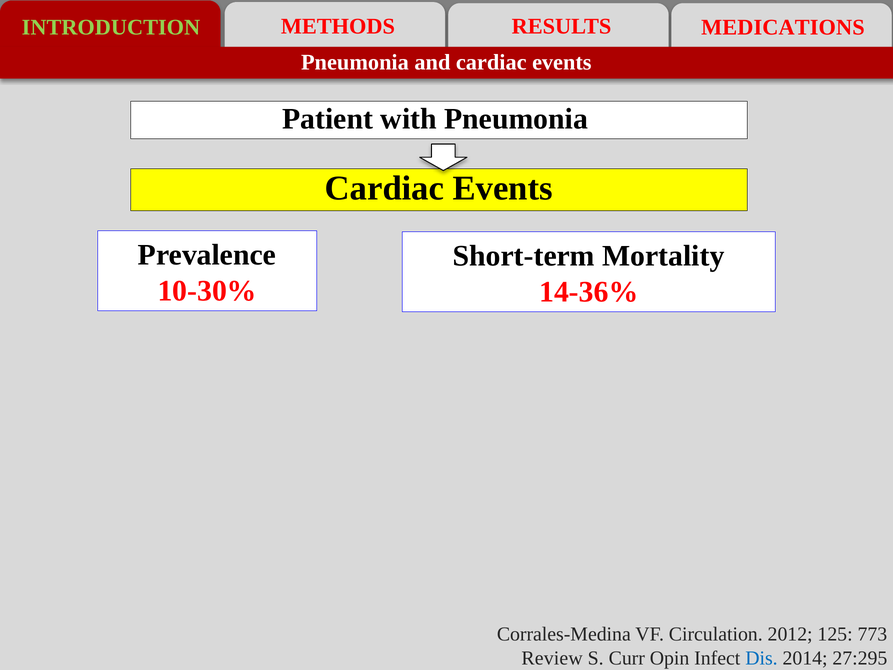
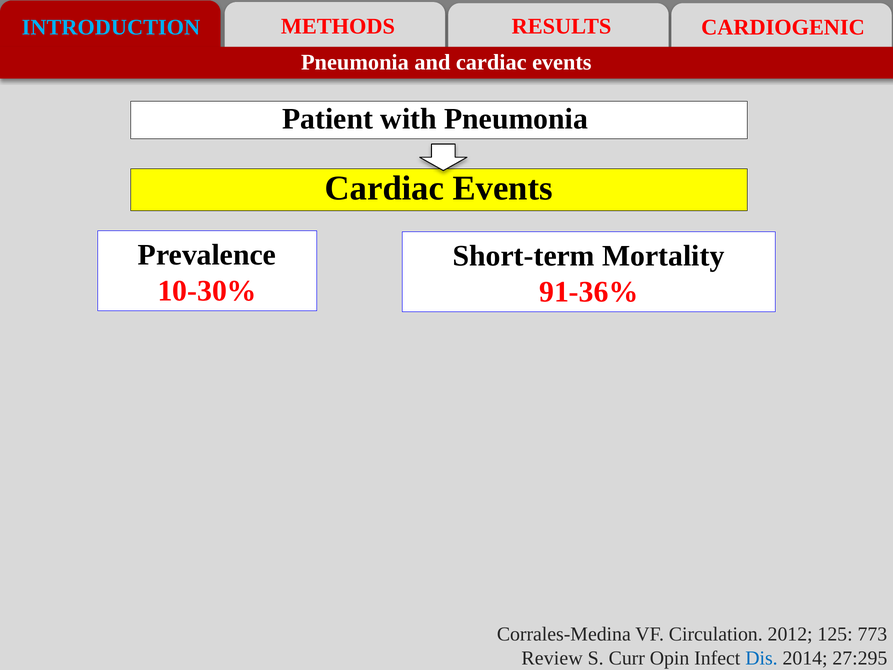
INTRODUCTION colour: light green -> light blue (111, 27)
MEDICATIONS: MEDICATIONS -> CARDIOGENIC (783, 27)
14-36%: 14-36% -> 91-36% (589, 292)
